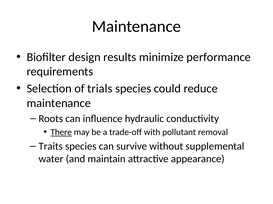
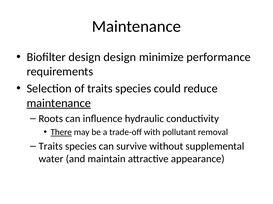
design results: results -> design (120, 57)
of trials: trials -> traits (100, 89)
maintenance underline: none -> present (59, 103)
